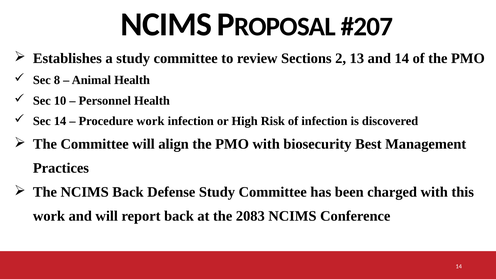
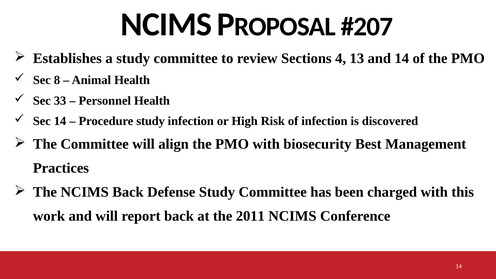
2: 2 -> 4 (341, 58)
10: 10 -> 33 (60, 101)
Procedure work: work -> study (151, 121)
2083: 2083 -> 2011 (250, 216)
